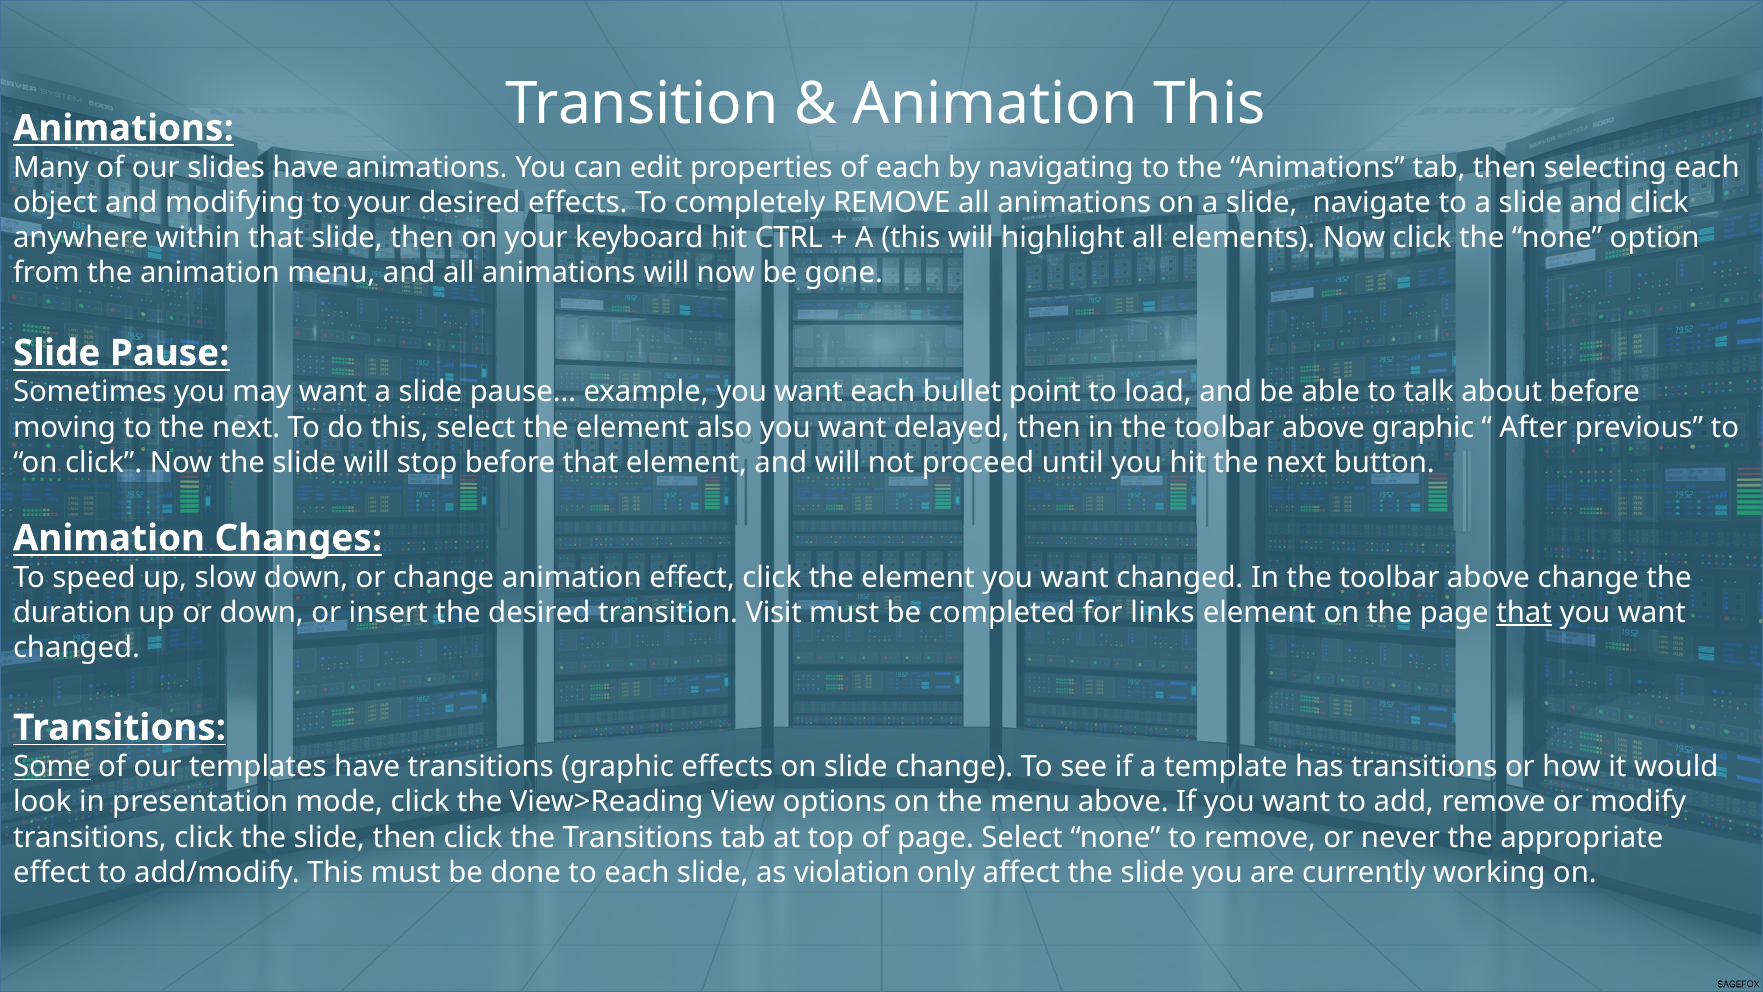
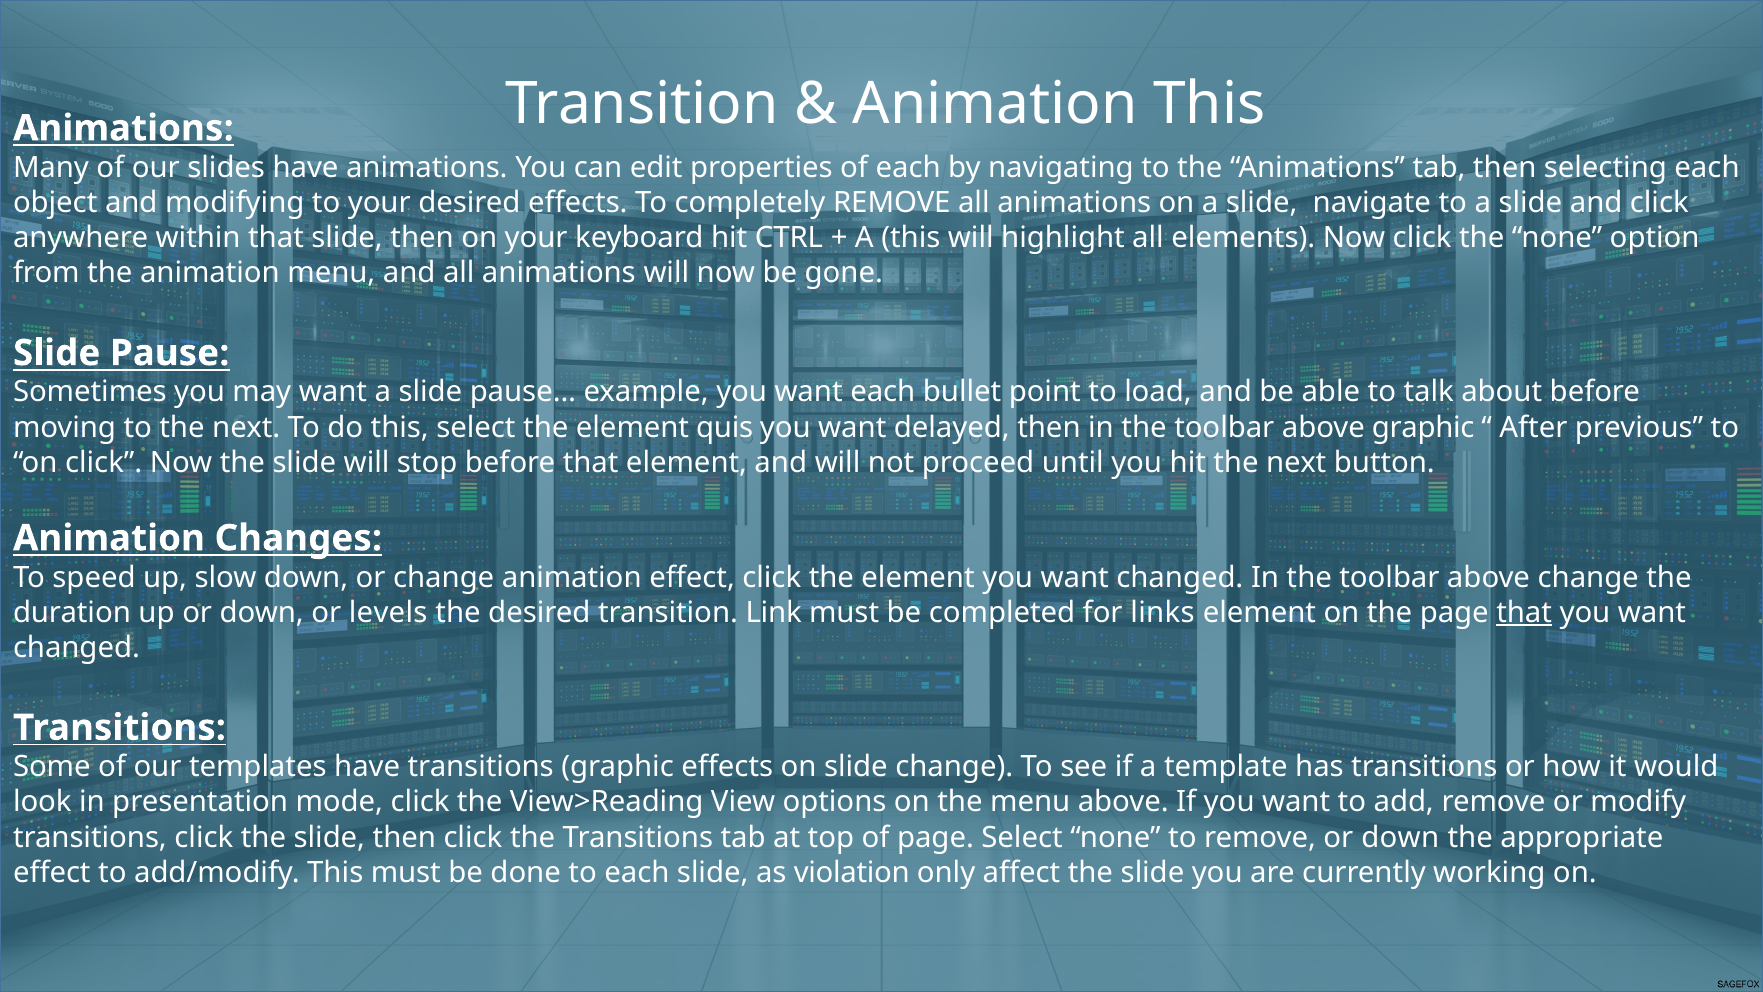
also: also -> quis (725, 427)
insert: insert -> levels (388, 612)
Visit: Visit -> Link (774, 612)
Some underline: present -> none (52, 767)
remove or never: never -> down (1400, 837)
